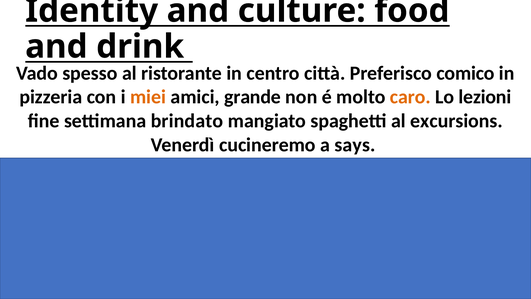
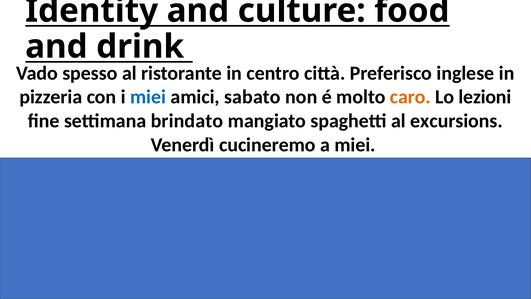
comico: comico -> inglese (465, 73)
miei colour: orange -> blue (148, 97)
grande: grande -> sabato (252, 97)
a says: says -> miei (355, 145)
